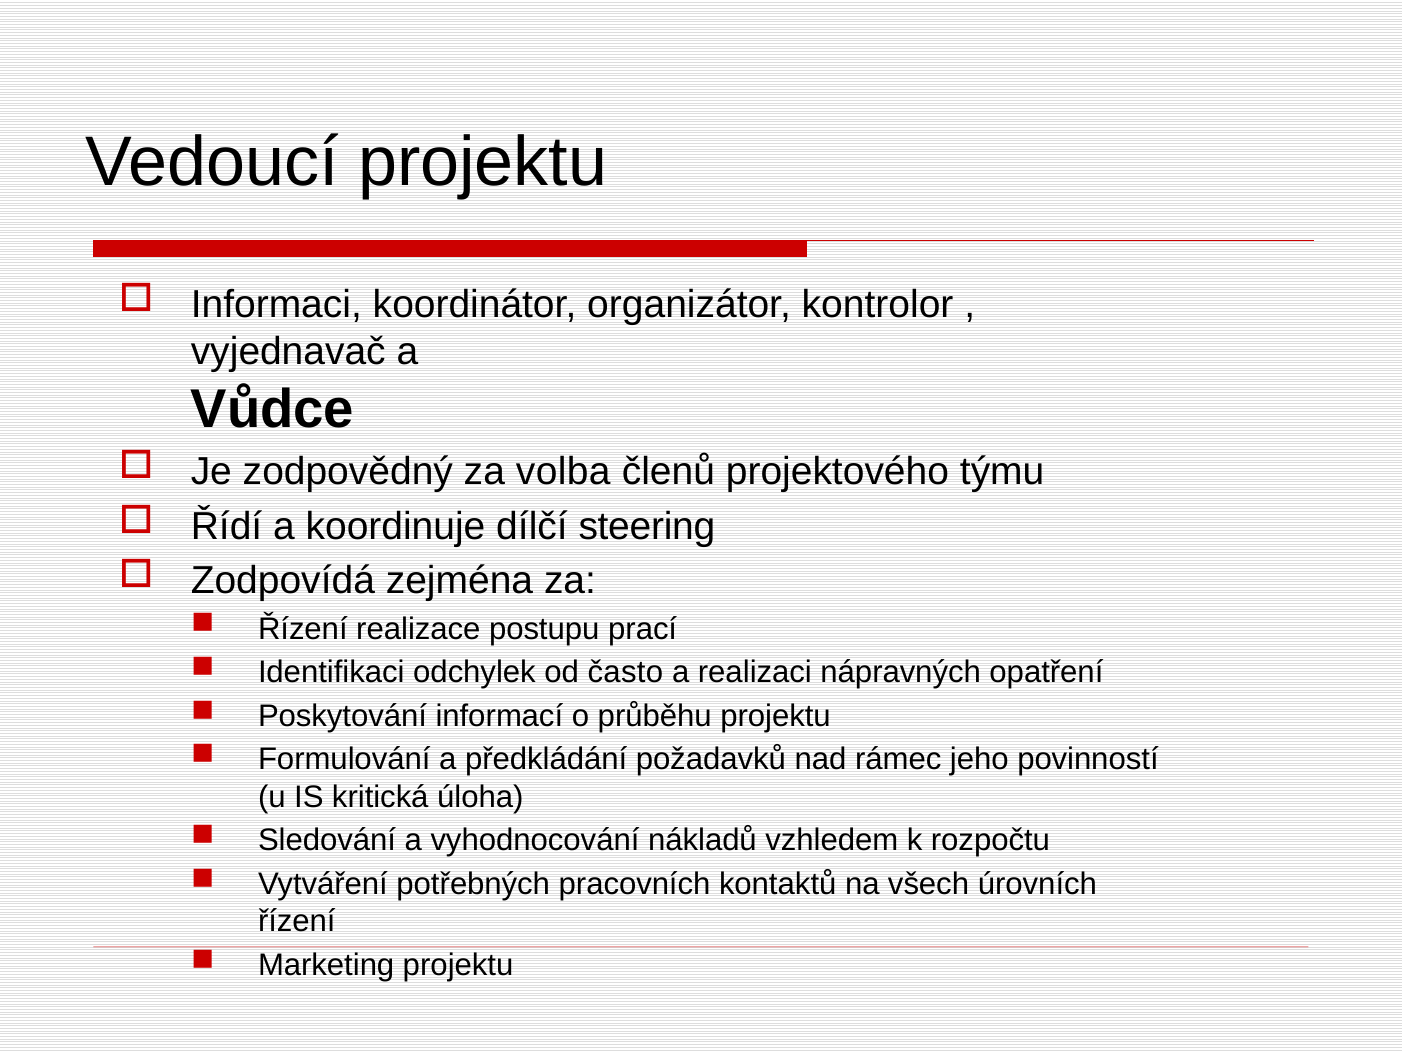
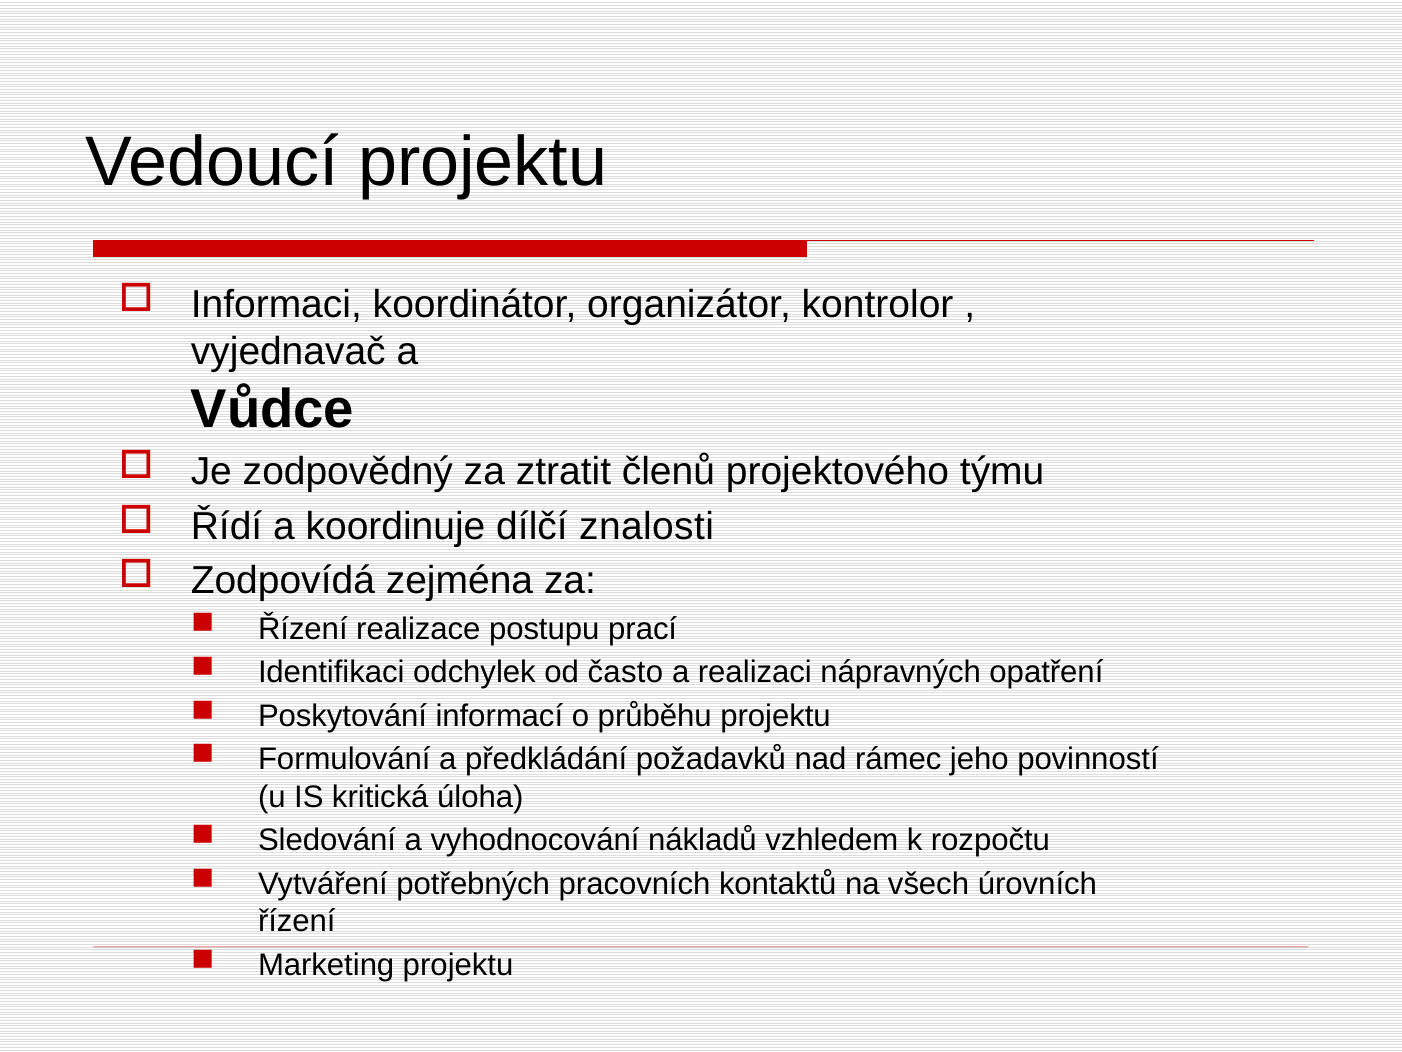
volba: volba -> ztratit (563, 472)
steering: steering -> znalosti (647, 526)
